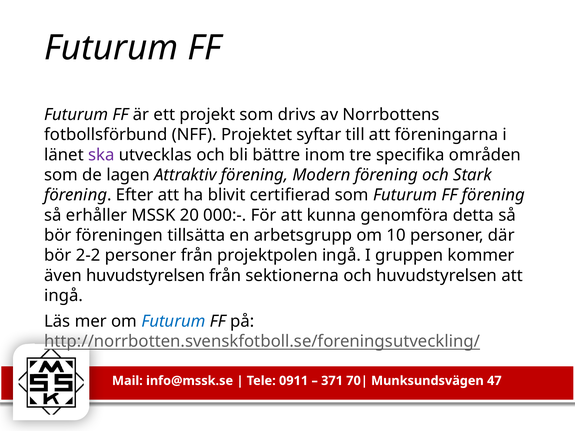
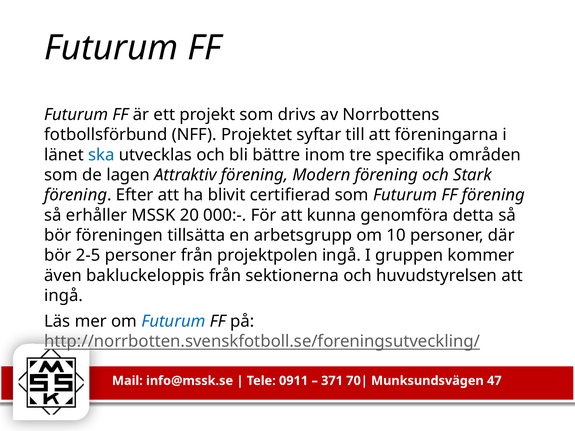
ska colour: purple -> blue (101, 155)
2-2: 2-2 -> 2-5 (88, 256)
även huvudstyrelsen: huvudstyrelsen -> bakluckeloppis (145, 276)
